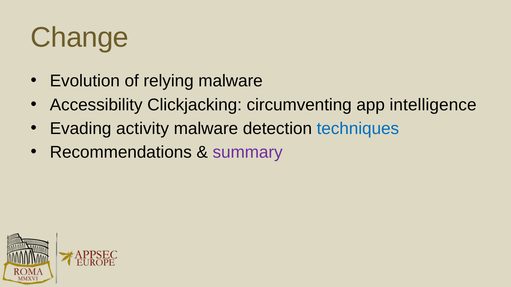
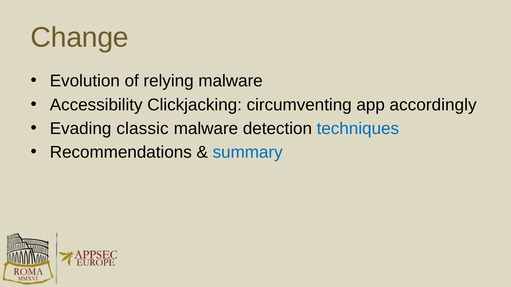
intelligence: intelligence -> accordingly (433, 105)
activity: activity -> classic (143, 129)
summary colour: purple -> blue (248, 153)
